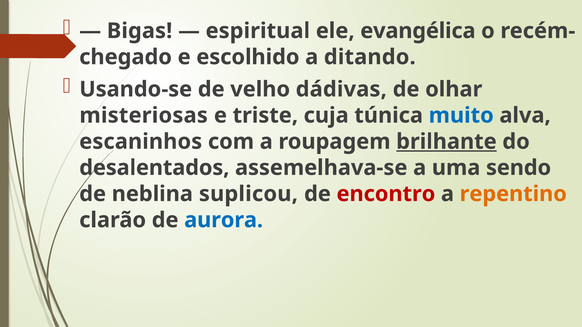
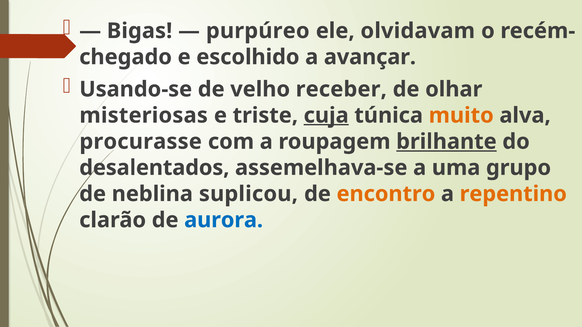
espiritual: espiritual -> purpúreo (258, 31)
evangélica: evangélica -> olvidavam (418, 31)
ditando: ditando -> avançar (370, 57)
dádivas: dádivas -> receber (341, 89)
cuja underline: none -> present (326, 116)
muito colour: blue -> orange (461, 116)
escaninhos: escaninhos -> procurasse (141, 142)
sendo: sendo -> grupo (519, 168)
encontro colour: red -> orange (386, 194)
